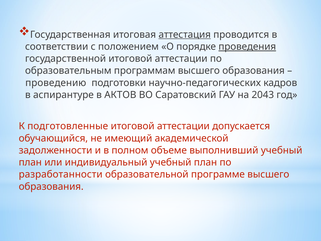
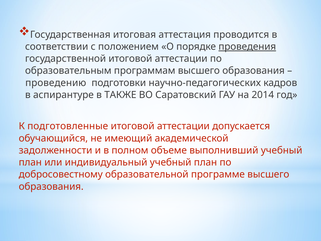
аттестация underline: present -> none (185, 35)
АКТОВ: АКТОВ -> ТАКЖЕ (120, 95)
2043: 2043 -> 2014 (263, 95)
разработанности: разработанности -> добросовестному (61, 174)
